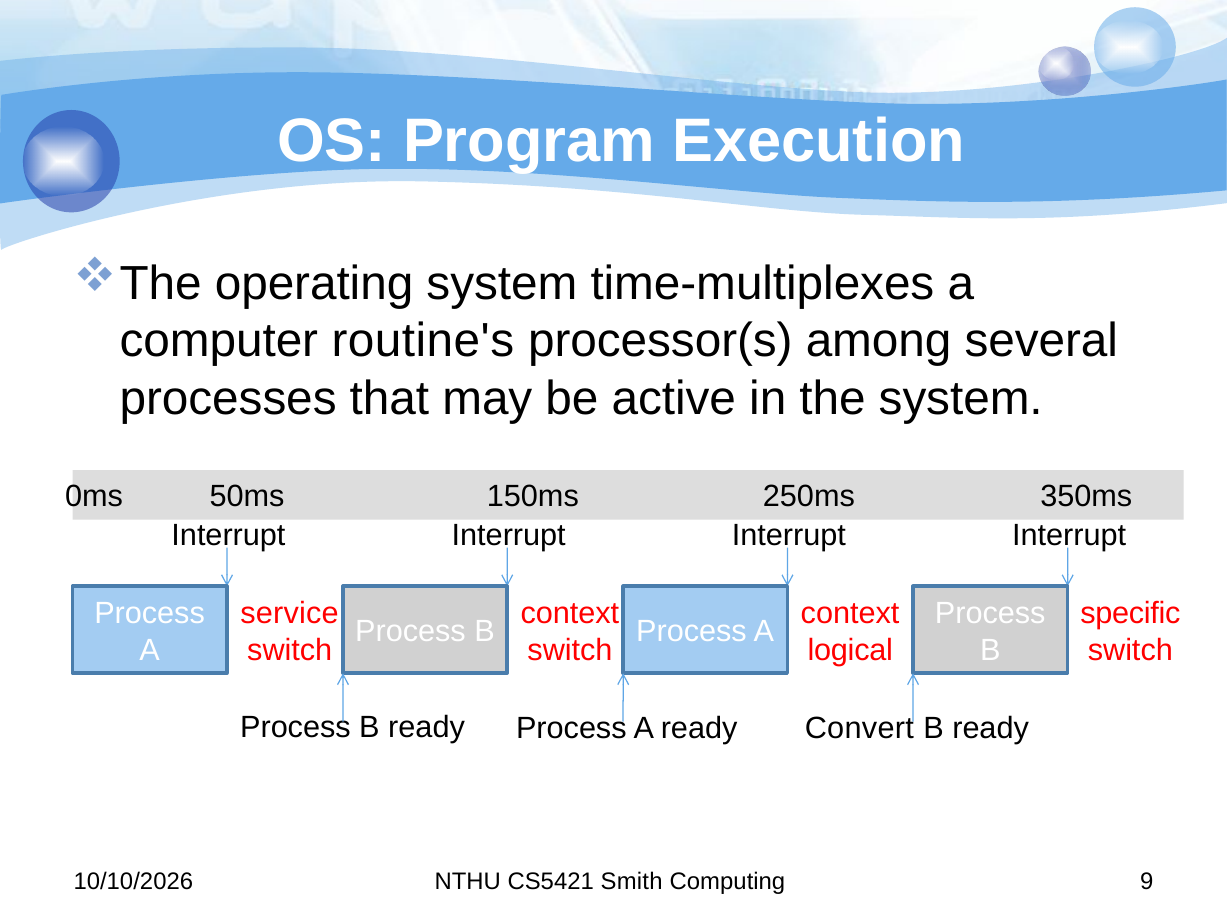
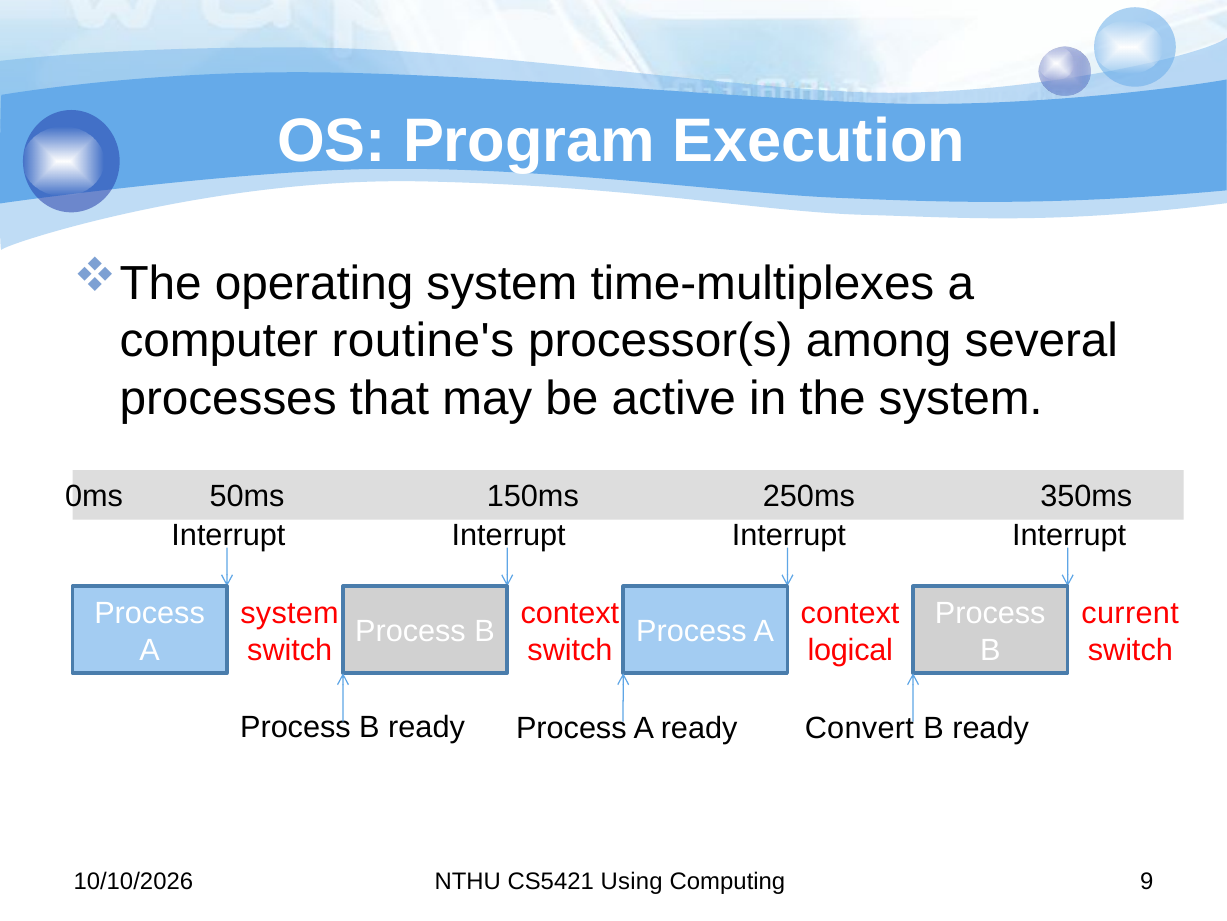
service: service -> system (290, 613)
specific: specific -> current (1130, 613)
Smith: Smith -> Using (632, 881)
